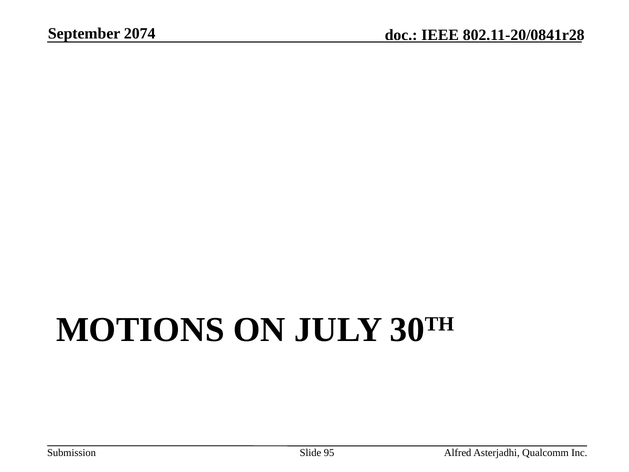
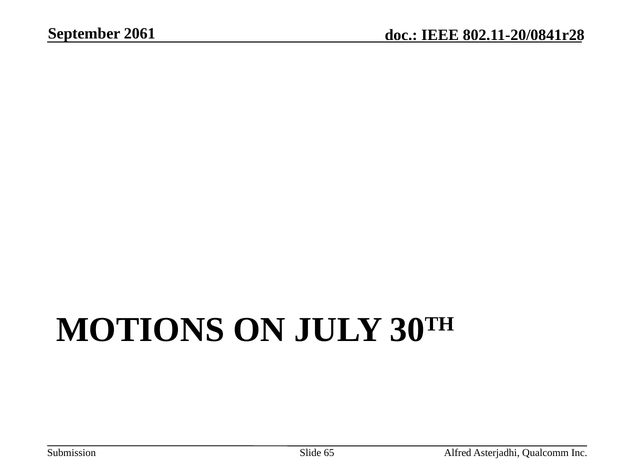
2074: 2074 -> 2061 (140, 33)
95: 95 -> 65 (329, 452)
